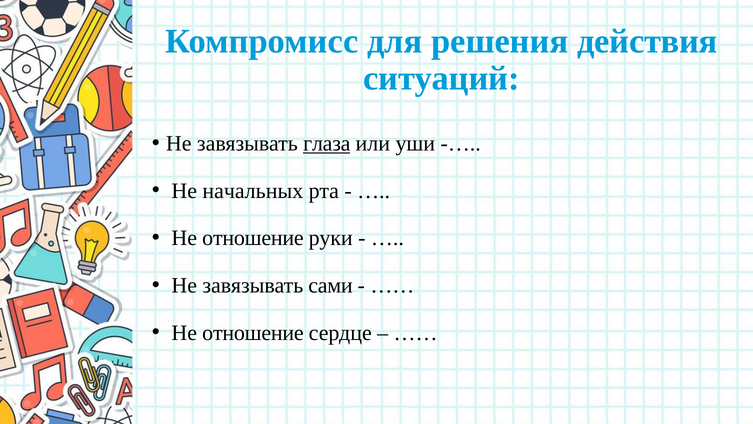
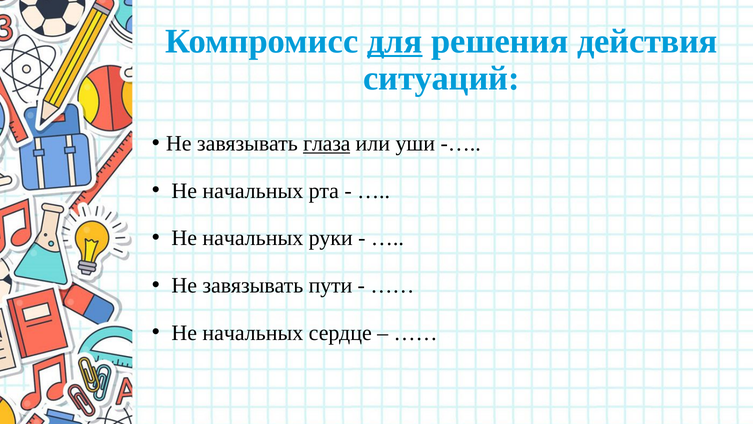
для underline: none -> present (395, 41)
отношение: отношение -> начальных (253, 238)
сами: сами -> пути (331, 285)
отношение: отношение -> начальных (253, 333)
